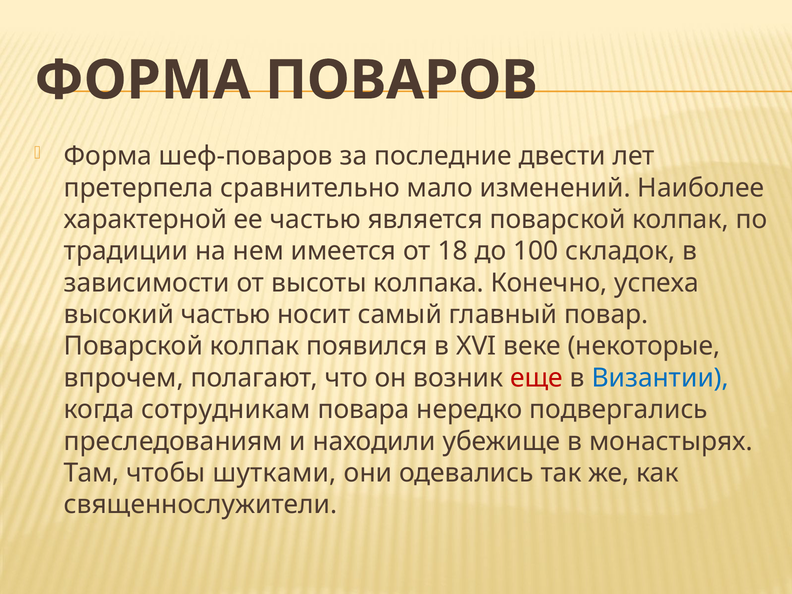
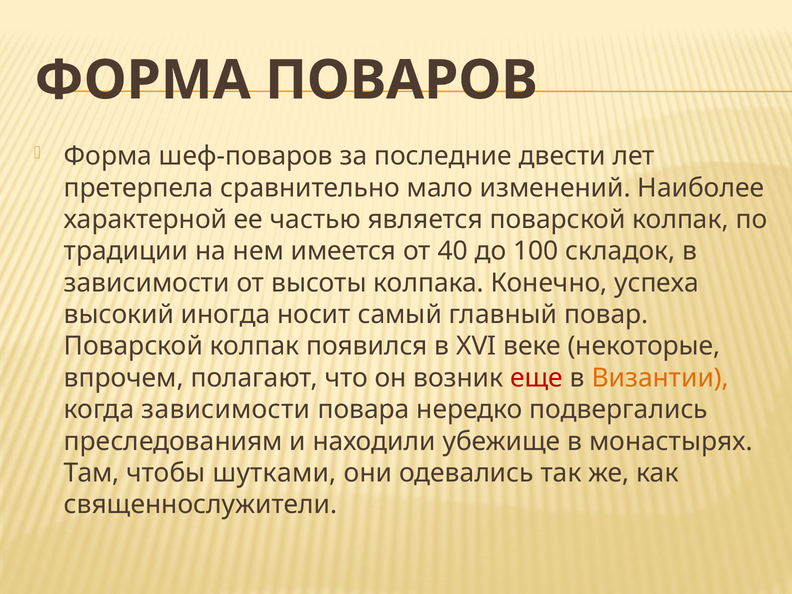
18: 18 -> 40 (453, 251)
высокий частью: частью -> иногда (226, 315)
Византии colour: blue -> orange (660, 378)
когда сотрудникам: сотрудникам -> зависимости (226, 410)
